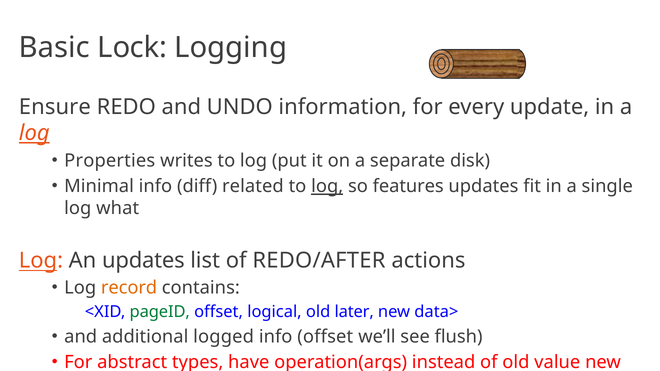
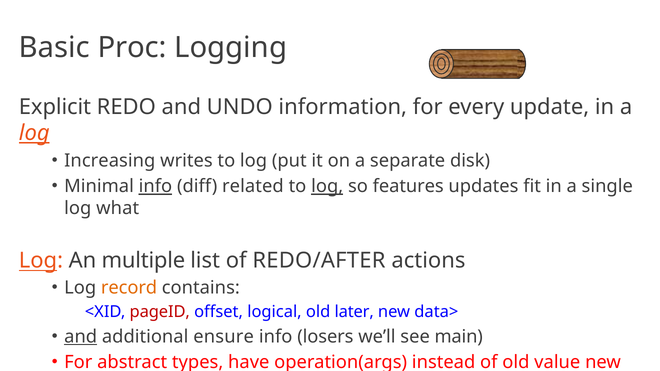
Lock: Lock -> Proc (132, 48)
Ensure: Ensure -> Explicit (55, 107)
Properties: Properties -> Increasing (110, 161)
info underline: none -> present (155, 187)
An updates: updates -> multiple (143, 260)
pageID colour: green -> red (160, 312)
and underline: none -> present (81, 337)
logged: logged -> ensure (224, 337)
info offset: offset -> losers (325, 337)
flush: flush -> main (459, 337)
